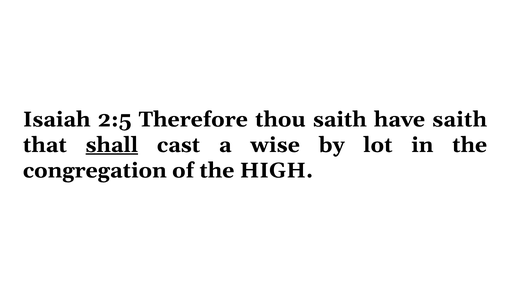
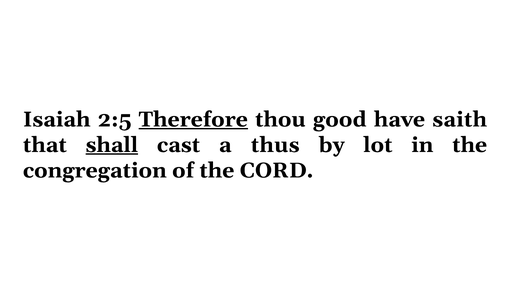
Therefore underline: none -> present (193, 119)
thou saith: saith -> good (340, 119)
wise: wise -> thus (275, 145)
HIGH: HIGH -> CORD (277, 170)
